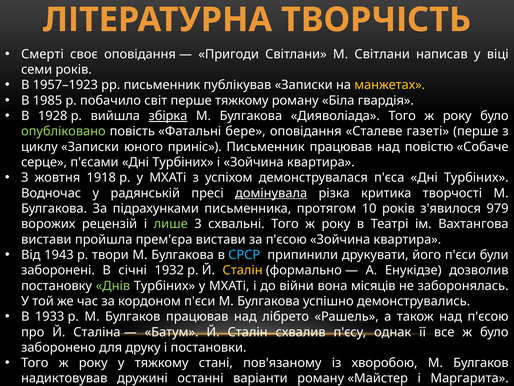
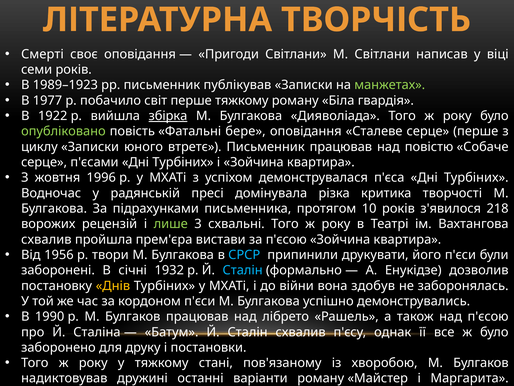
1957–1923: 1957–1923 -> 1989–1923 (65, 85)
манжетах colour: yellow -> light green (390, 85)
1985: 1985 -> 1977 (47, 100)
1928: 1928 -> 1922 (53, 116)
Сталеве газеті: газеті -> серце (428, 131)
юного приніс: приніс -> втретє (195, 147)
1918: 1918 -> 1996 (101, 177)
домінувала underline: present -> none (271, 193)
979: 979 -> 218 (498, 208)
вистави: вистави -> схвалив (46, 239)
1943: 1943 -> 1956 (59, 255)
Сталін colour: yellow -> light blue (243, 270)
Днів colour: light green -> yellow (113, 285)
місяців: місяців -> здобув (373, 285)
1933: 1933 -> 1990 (50, 316)
